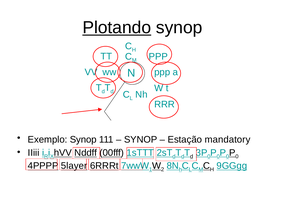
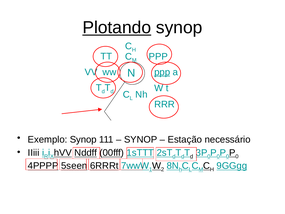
ppp underline: none -> present (162, 72)
mandatory: mandatory -> necessário (228, 139)
5layer: 5layer -> 5seen (74, 166)
